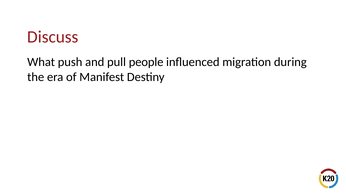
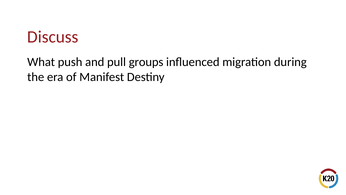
people: people -> groups (146, 62)
